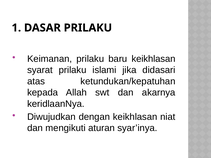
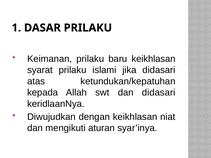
dan akarnya: akarnya -> didasari (159, 93)
